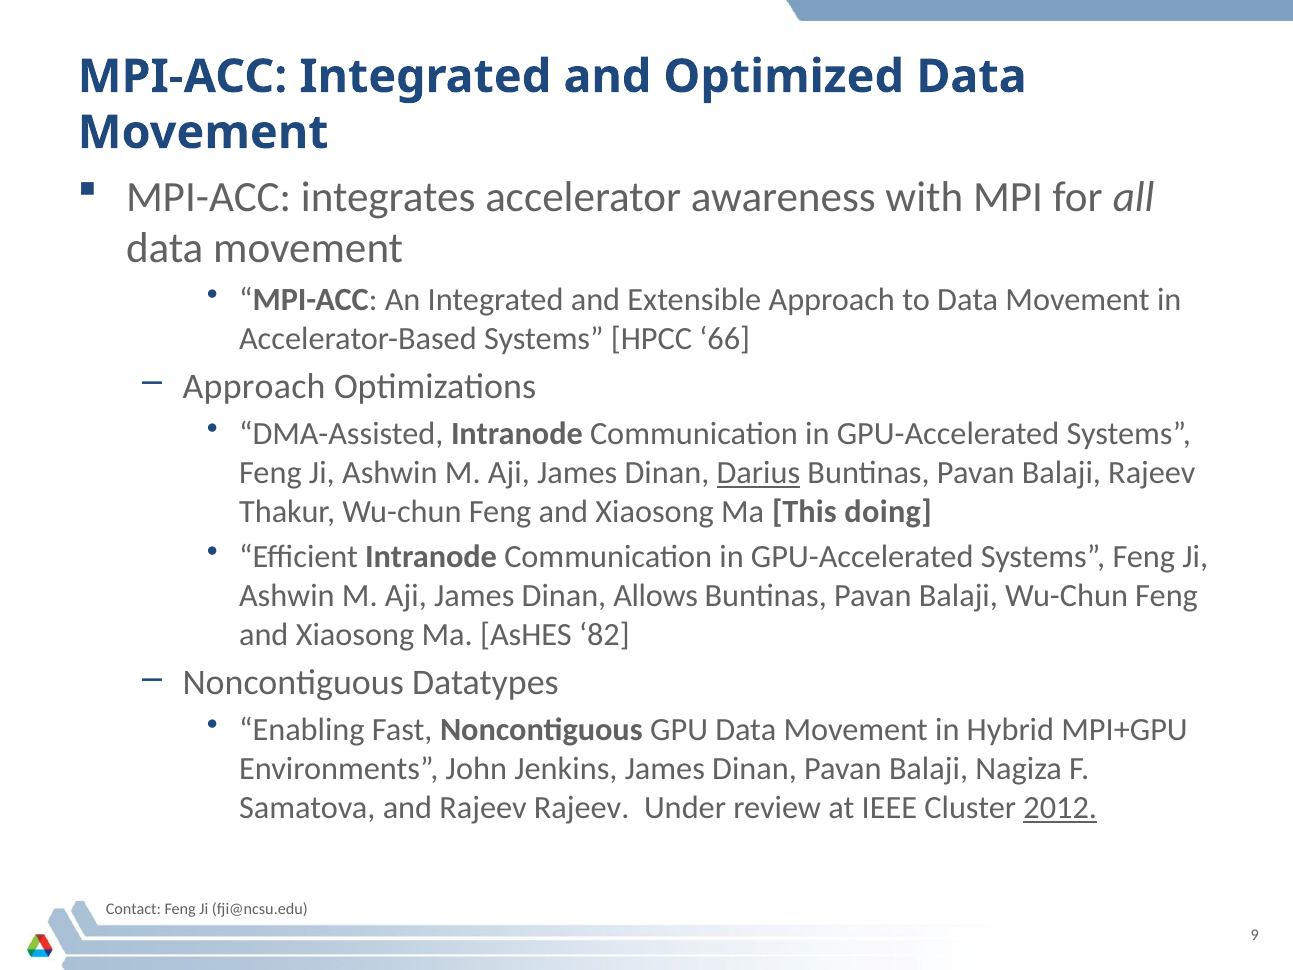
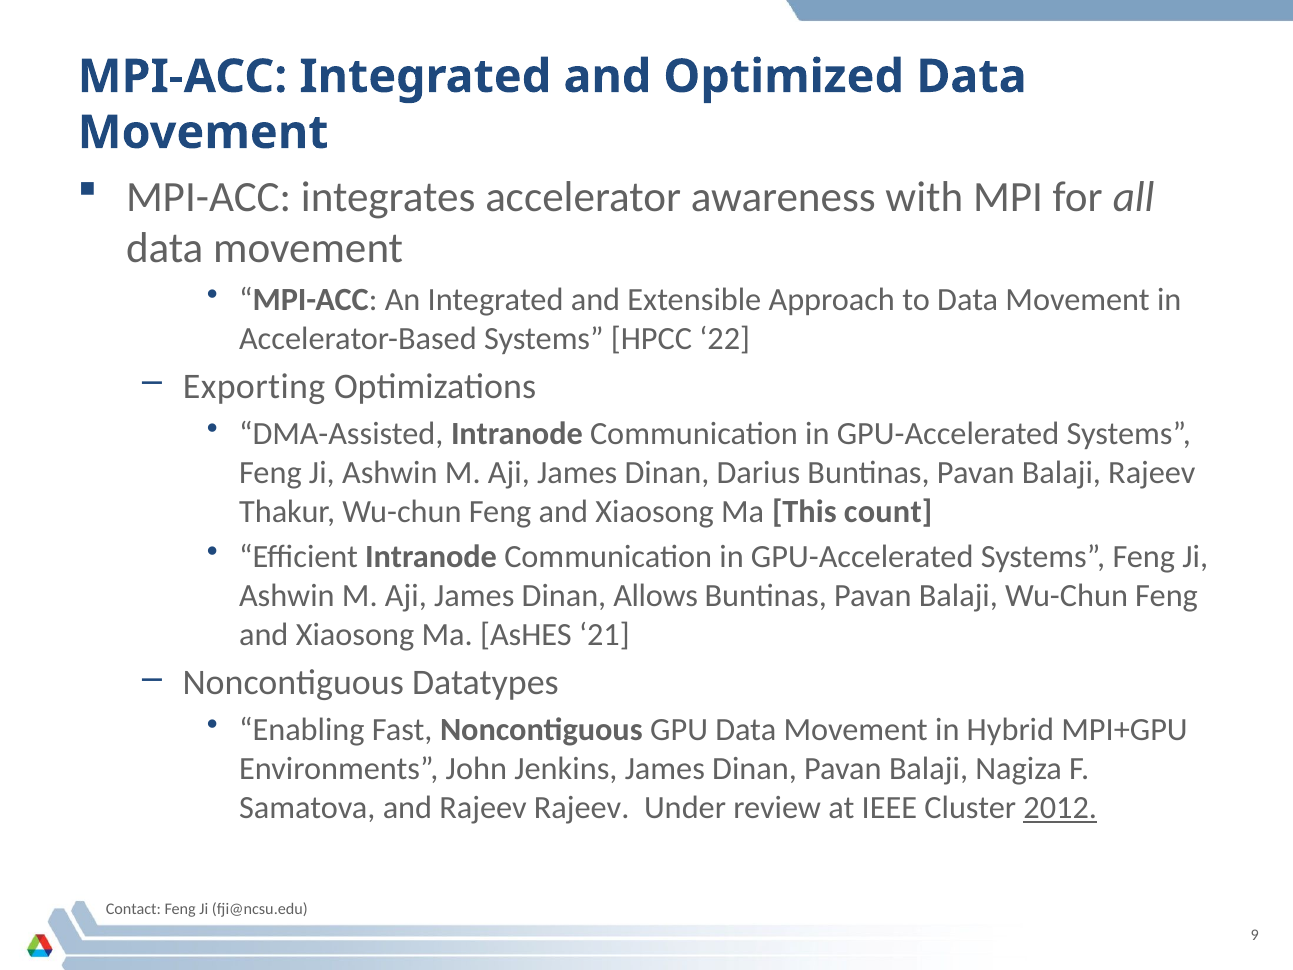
66: 66 -> 22 (725, 338)
Approach: Approach -> Exporting (254, 387)
Darius underline: present -> none (758, 473)
doing: doing -> count (888, 512)
82: 82 -> 21 (604, 634)
